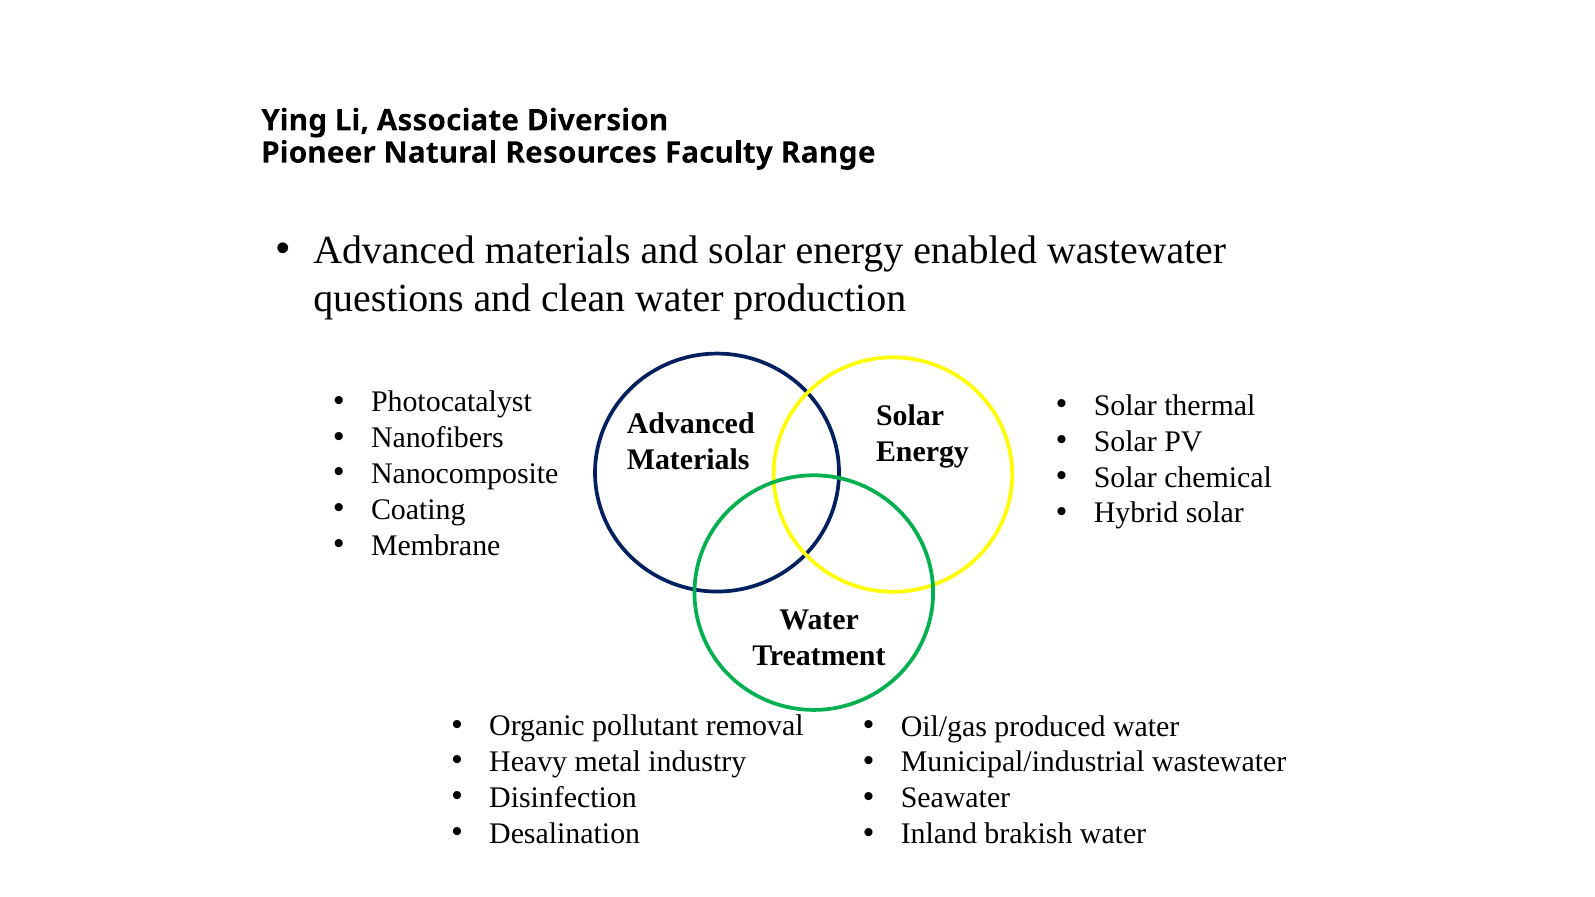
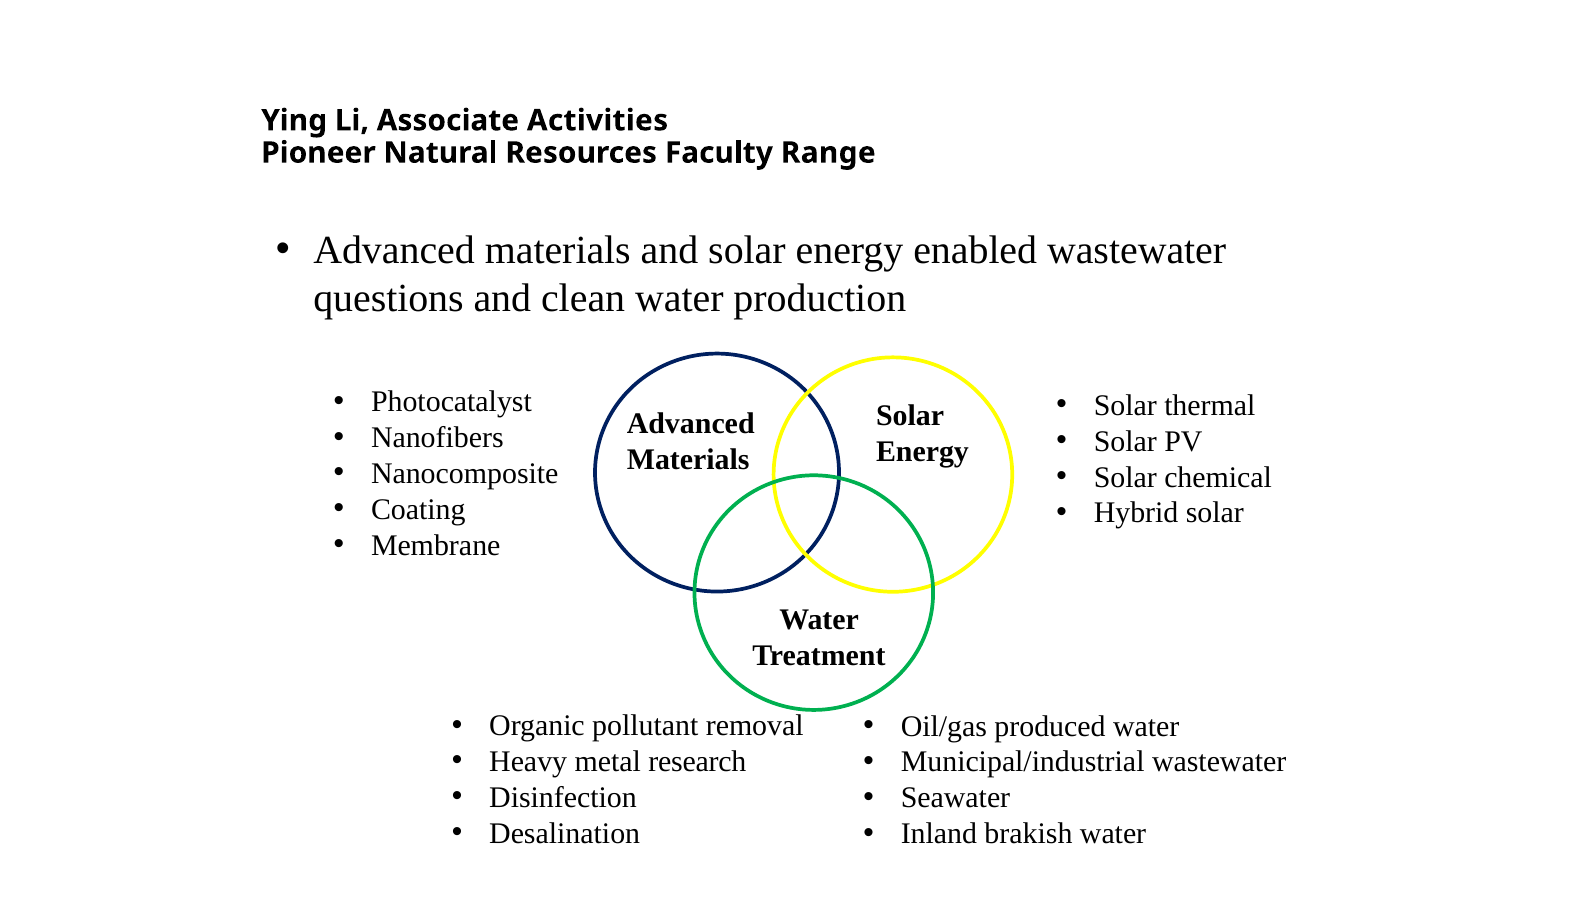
Diversion: Diversion -> Activities (598, 121)
industry: industry -> research (697, 762)
